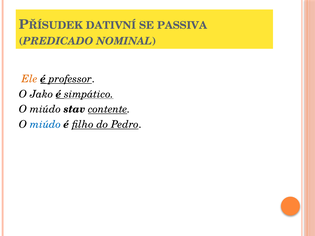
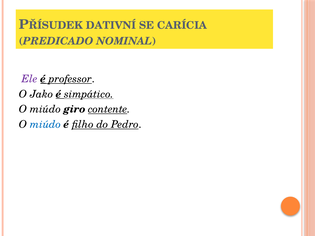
PASSIVA: PASSIVA -> CARÍCIA (182, 25)
Ele colour: orange -> purple (30, 79)
stav: stav -> giro (75, 109)
